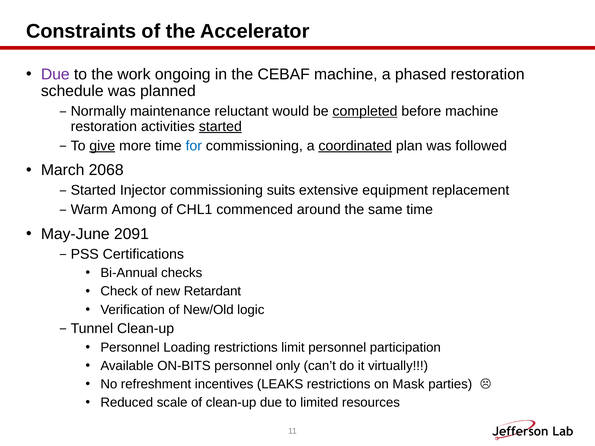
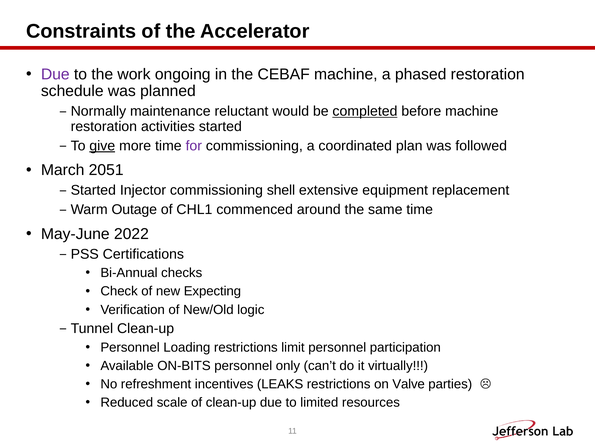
started underline: present -> none (220, 127)
for colour: blue -> purple (194, 146)
coordinated underline: present -> none (355, 146)
2068: 2068 -> 2051 (106, 170)
suits: suits -> shell (281, 190)
Among: Among -> Outage (134, 210)
2091: 2091 -> 2022 (131, 234)
Retardant: Retardant -> Expecting (212, 291)
Mask: Mask -> Valve (409, 384)
